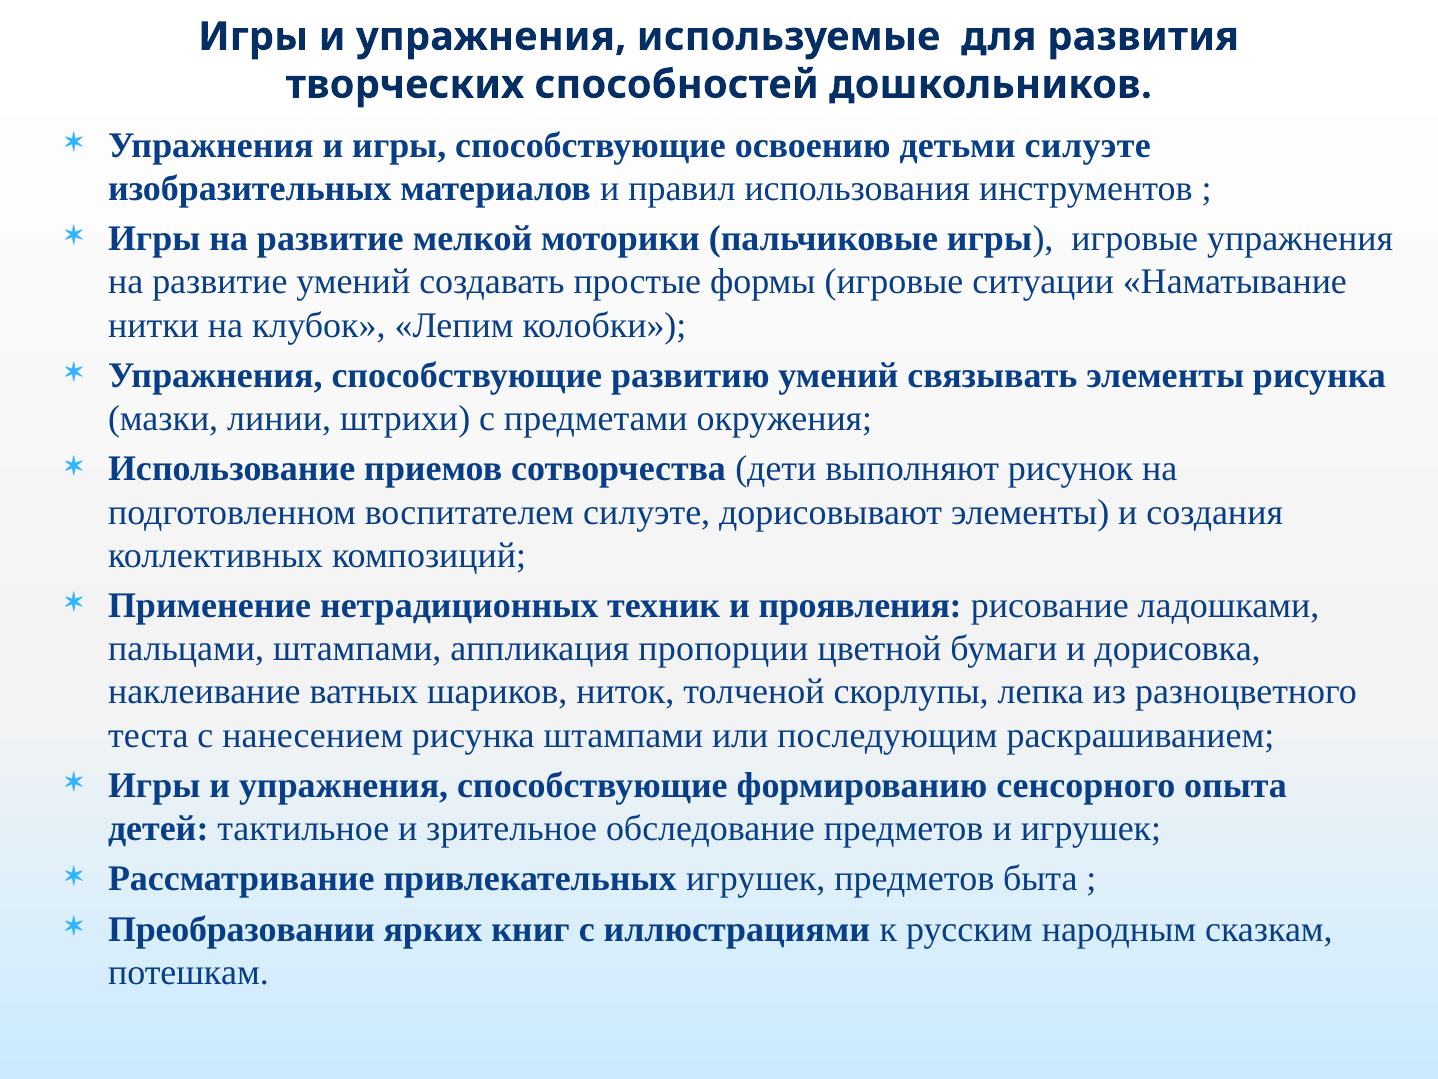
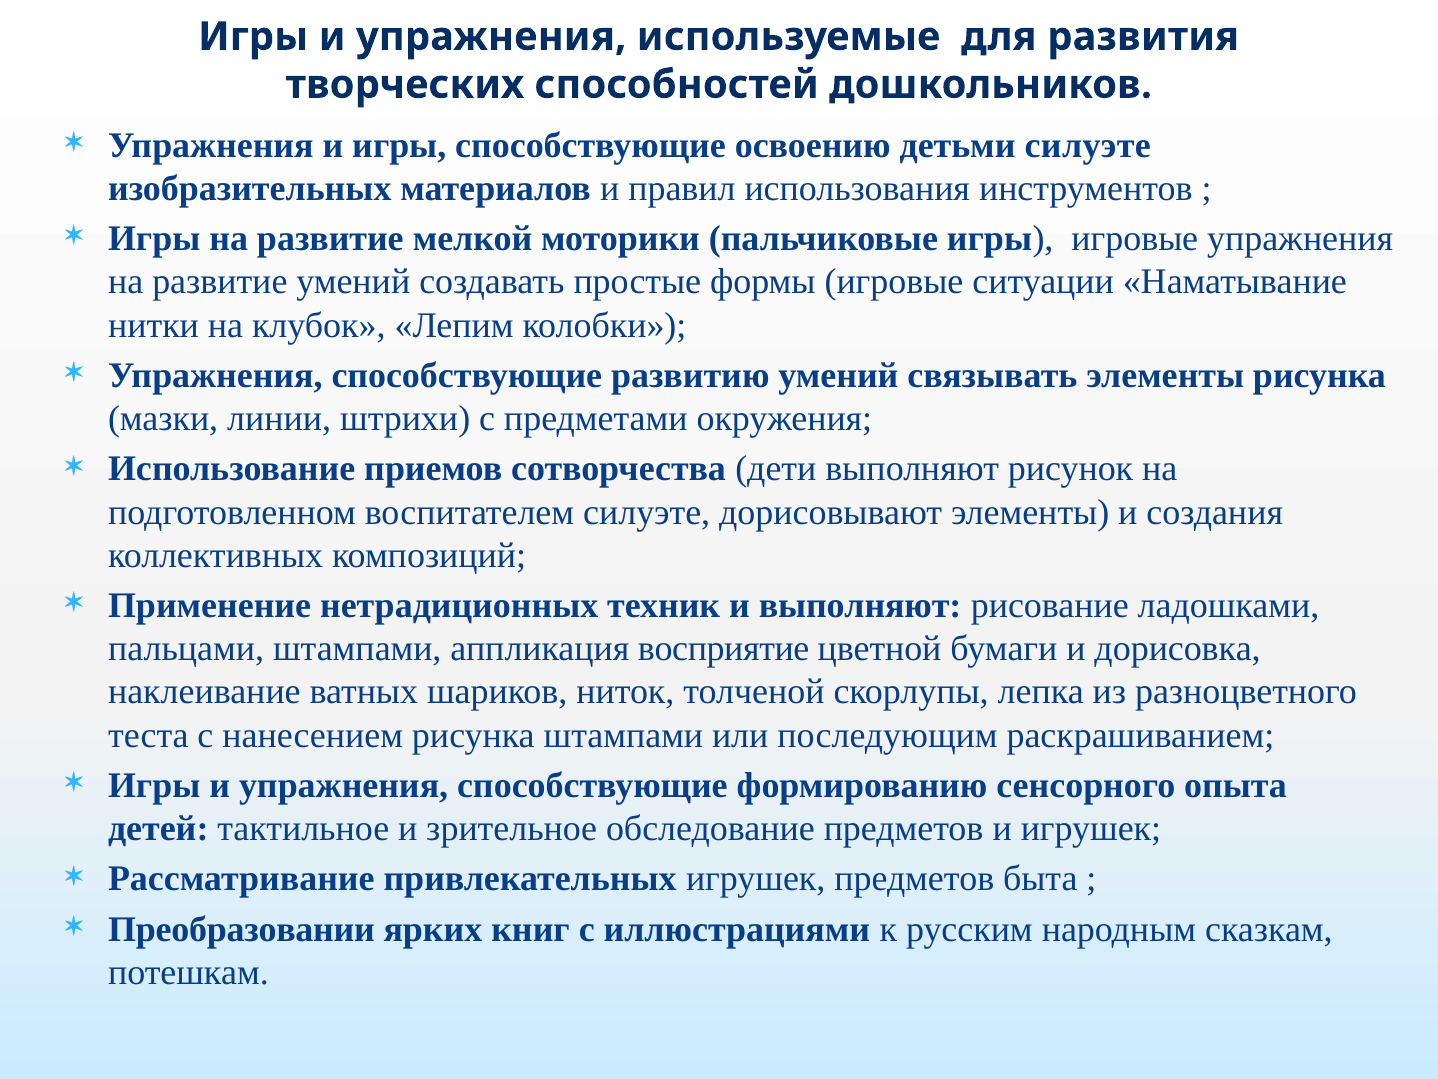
и проявления: проявления -> выполняют (860, 605)
пропорции: пропорции -> восприятие (724, 649)
